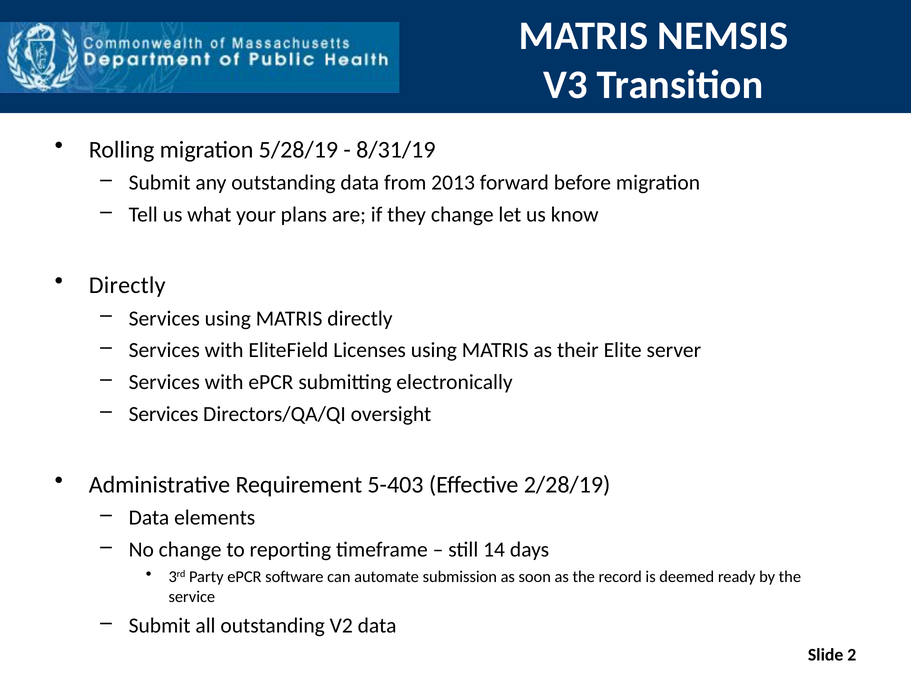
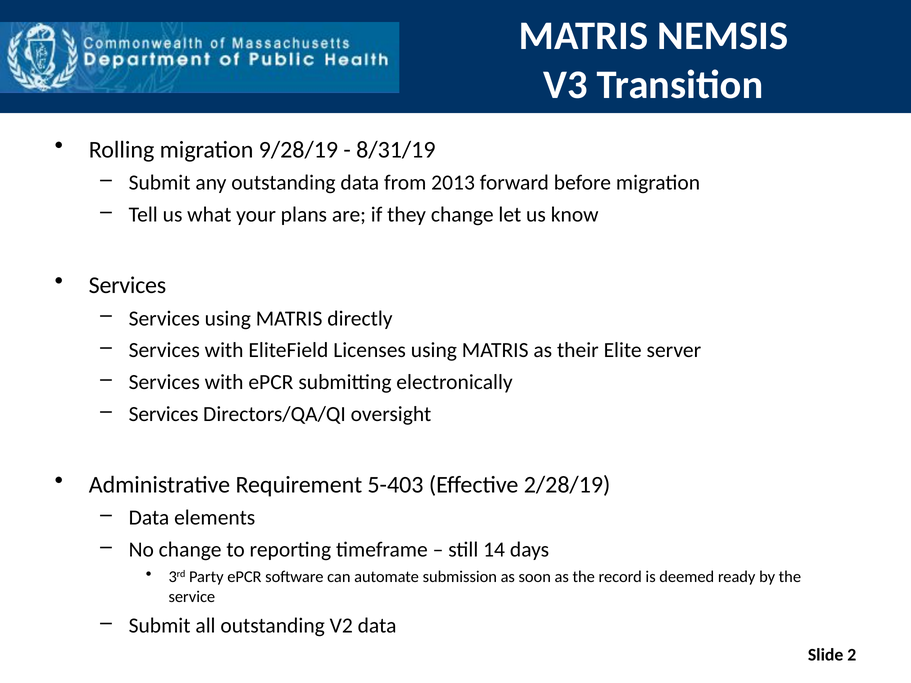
5/28/19: 5/28/19 -> 9/28/19 (298, 150)
Directly: Directly -> Services (127, 285)
